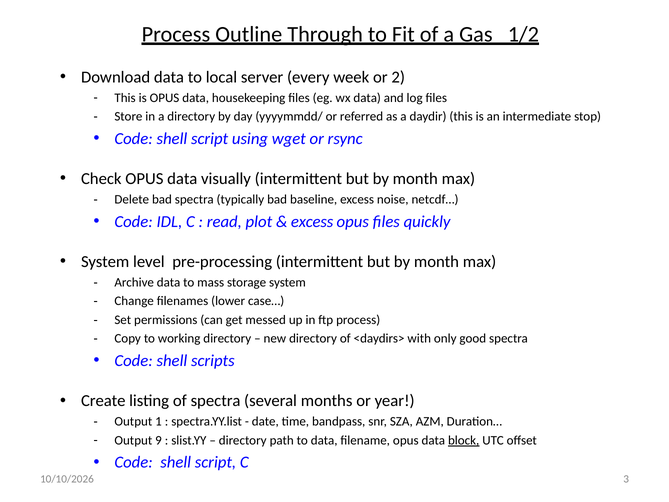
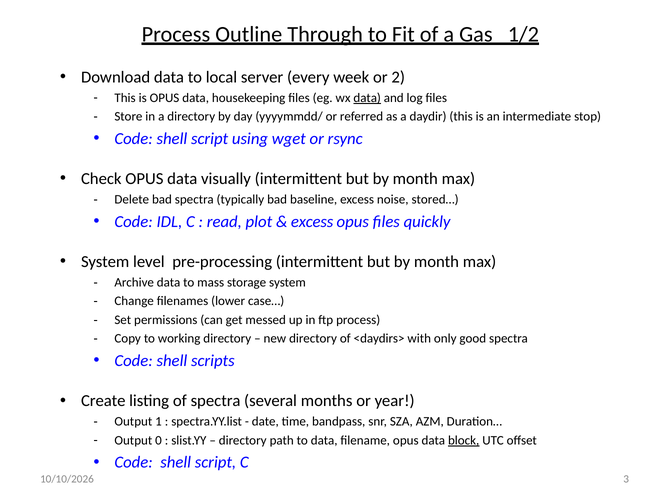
data underline: none -> present (367, 98)
netcdf…: netcdf… -> stored… (435, 199)
9: 9 -> 0 (159, 440)
